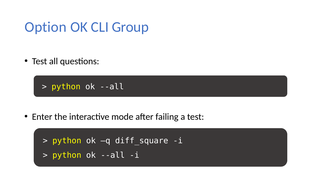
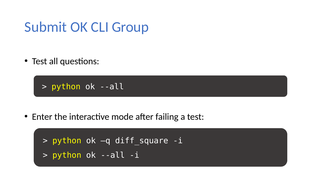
Option: Option -> Submit (46, 27)
